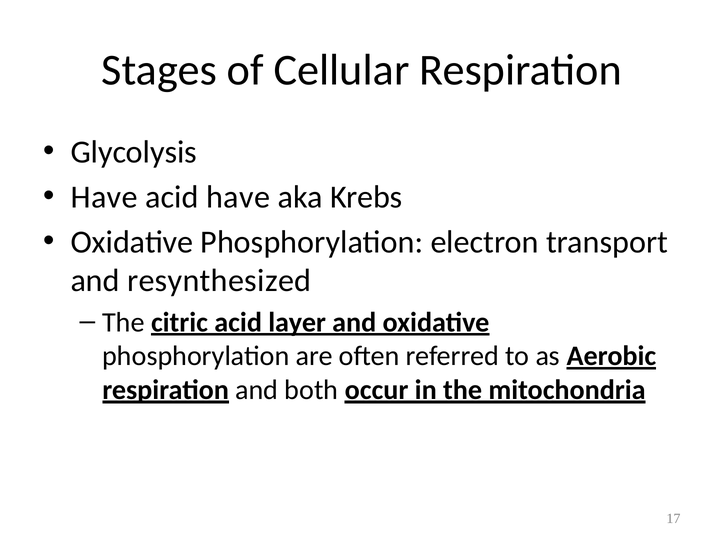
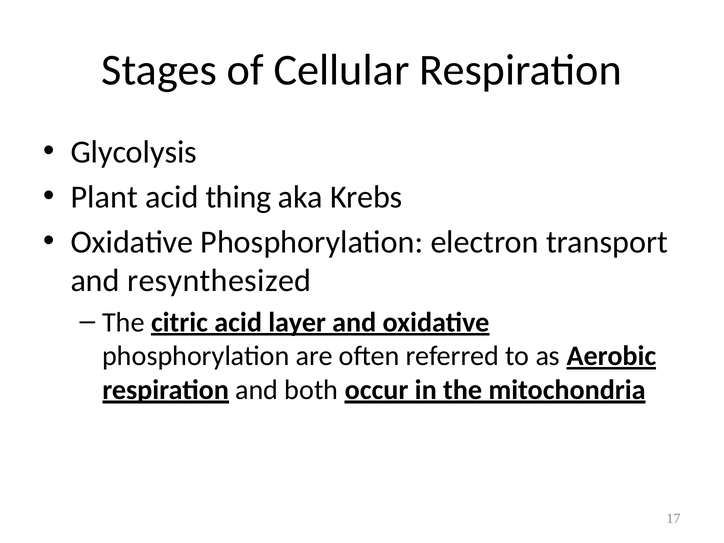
Have: Have -> Plant (104, 197)
acid have: have -> thing (238, 197)
